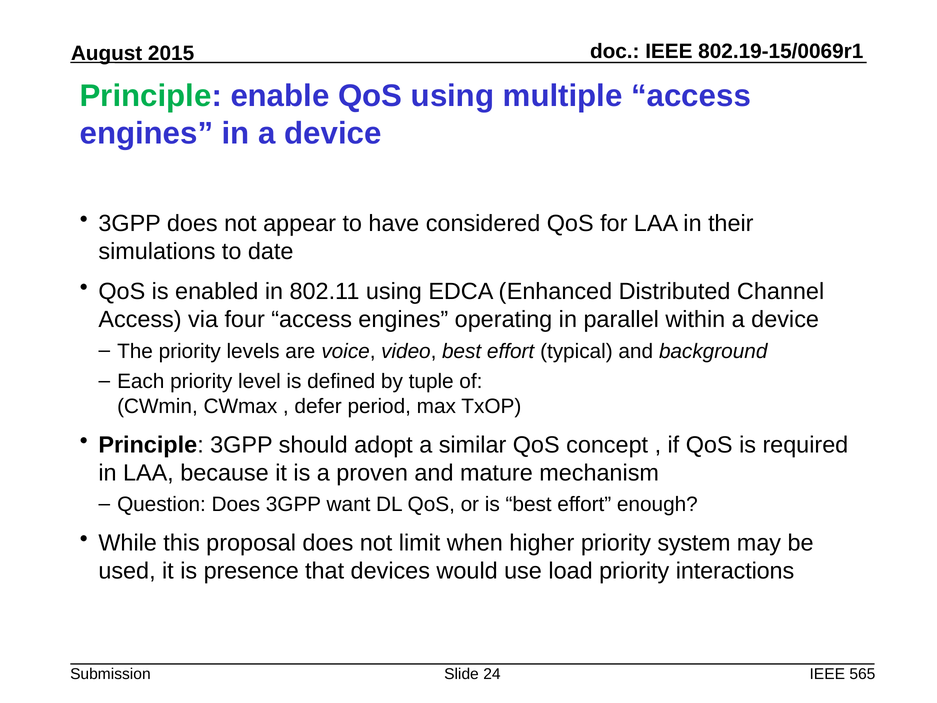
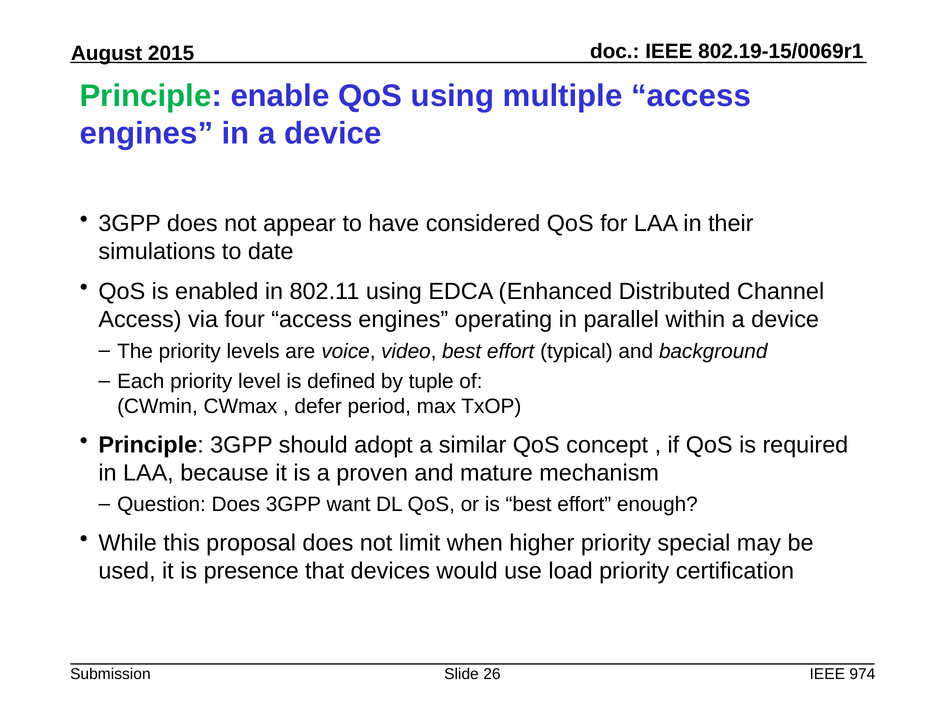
system: system -> special (694, 543)
interactions: interactions -> certification (735, 571)
24: 24 -> 26 (492, 674)
565: 565 -> 974 (862, 674)
